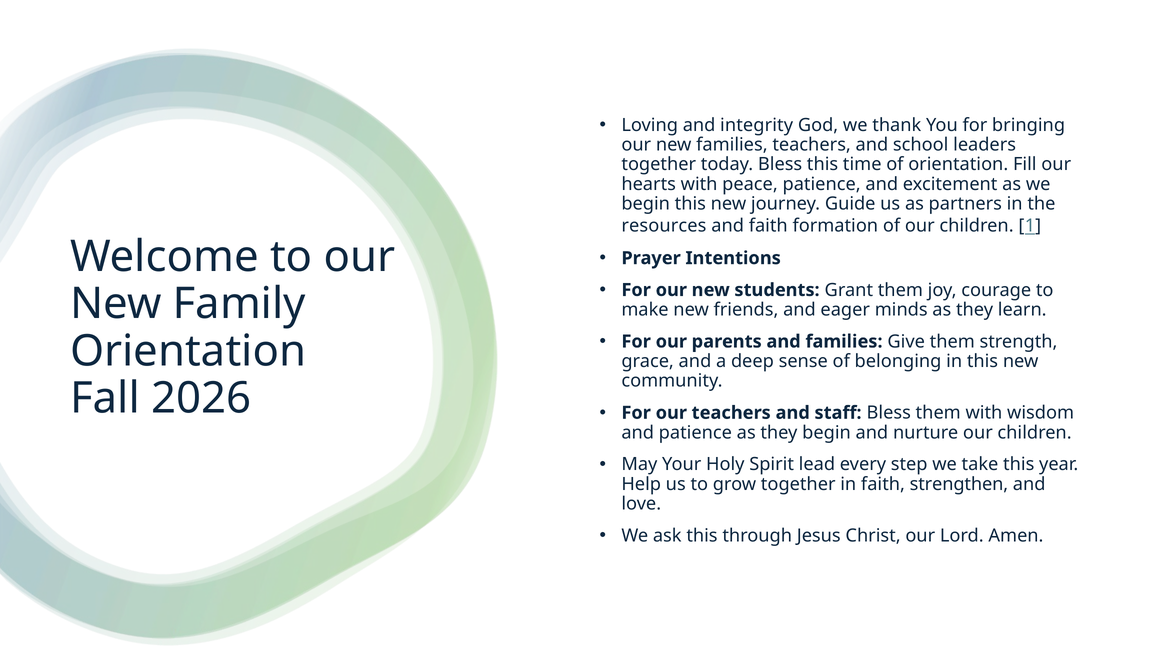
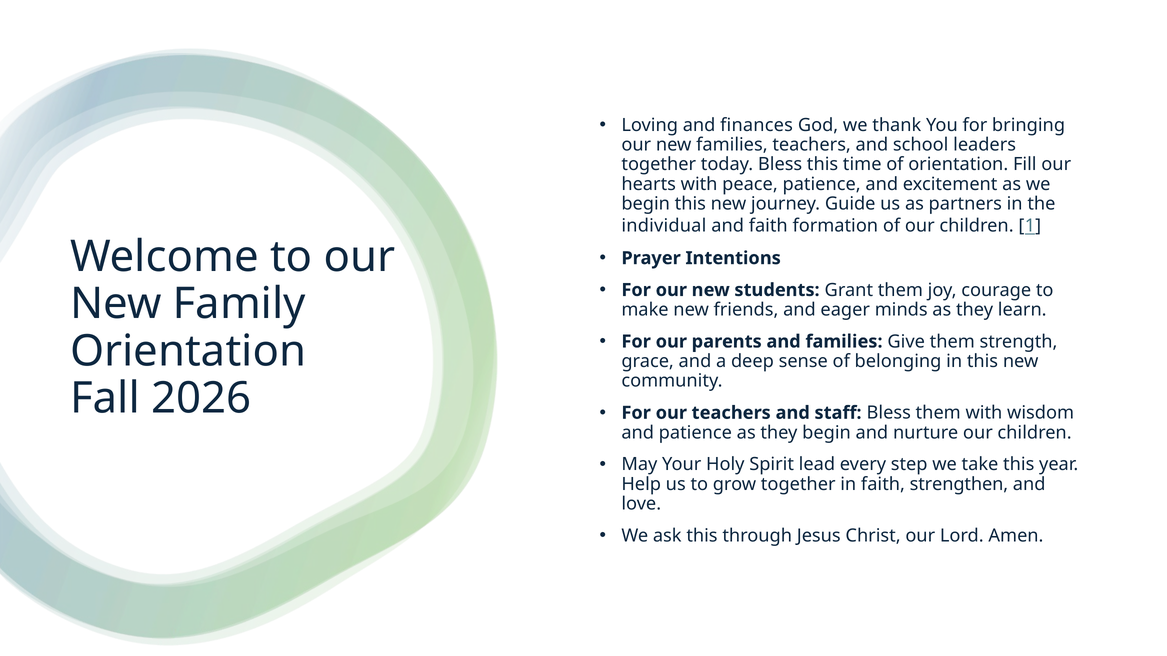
integrity: integrity -> finances (757, 125)
resources: resources -> individual (664, 226)
